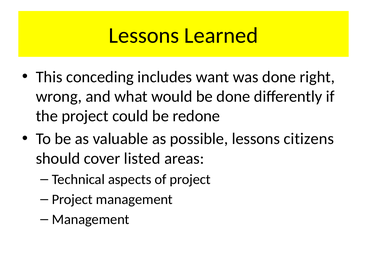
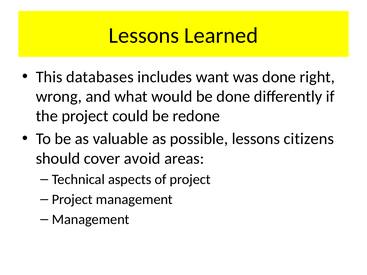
conceding: conceding -> databases (100, 77)
listed: listed -> avoid (142, 159)
